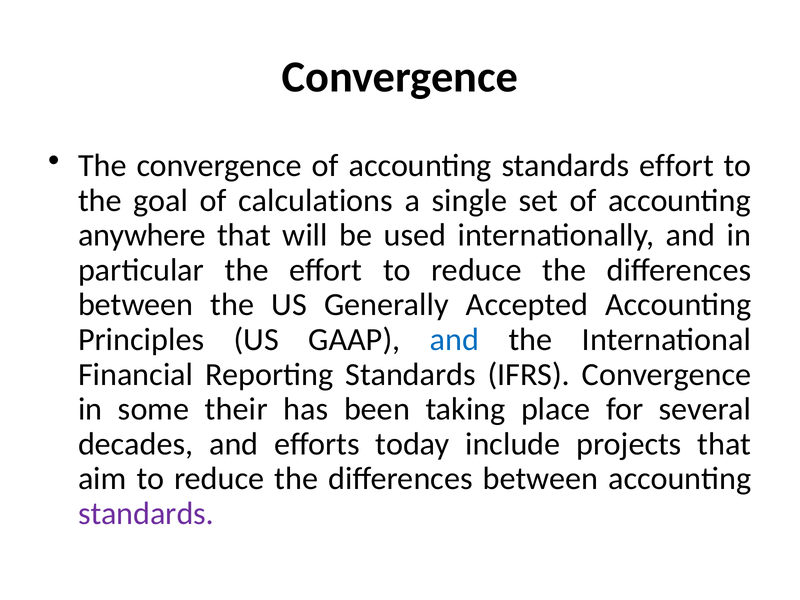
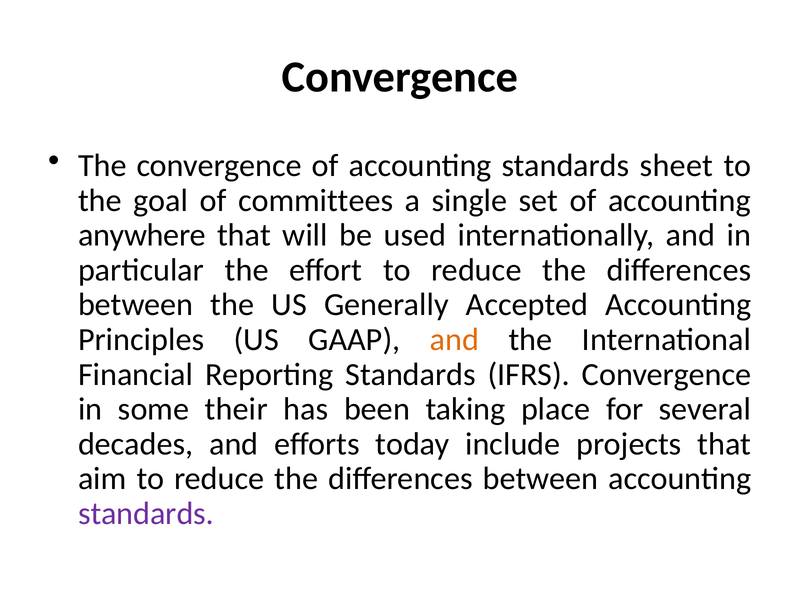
standards effort: effort -> sheet (676, 166)
calculations: calculations -> committees (316, 200)
and colour: blue -> orange (455, 340)
